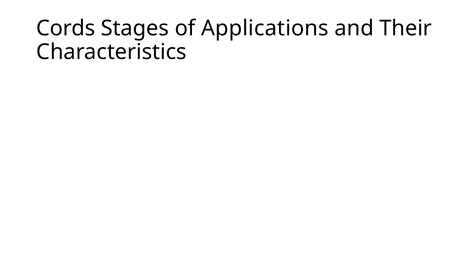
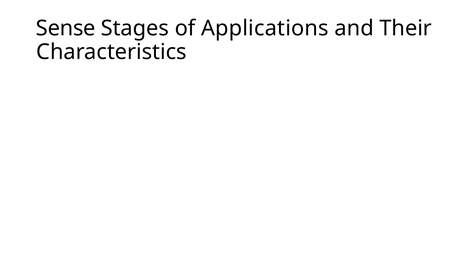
Cords: Cords -> Sense (66, 28)
